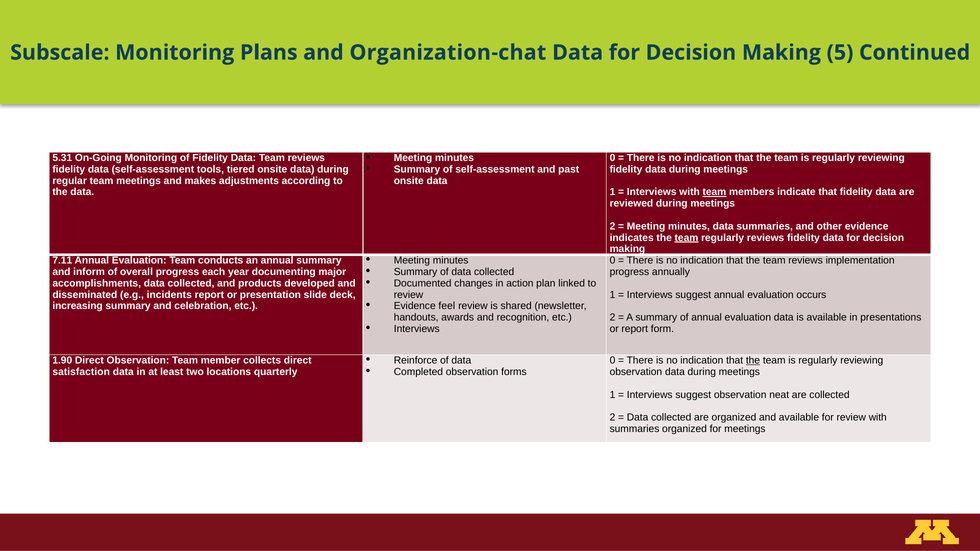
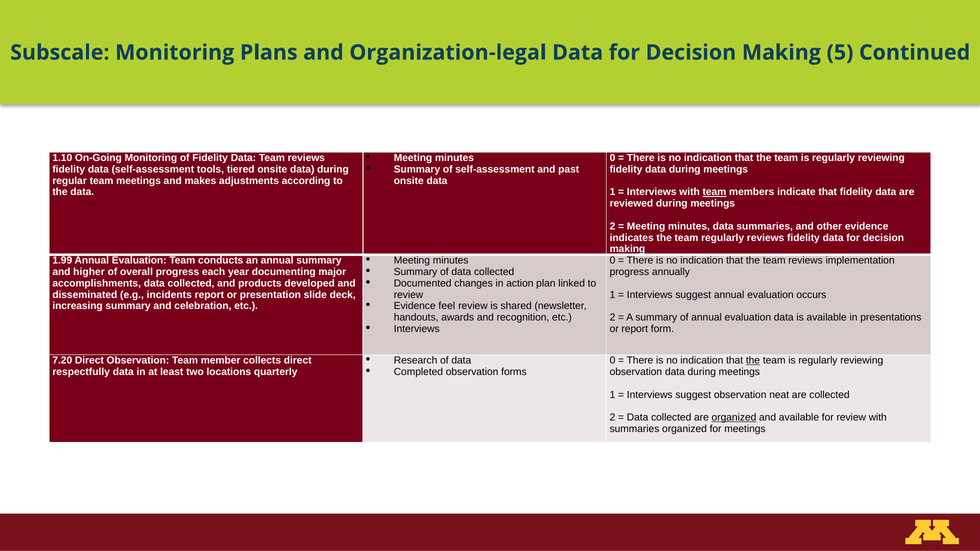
Organization-chat: Organization-chat -> Organization-legal (448, 53)
5.31: 5.31 -> 1.10 (62, 158)
team underline: present -> none (686, 238)
7.11: 7.11 -> 1.99 (62, 261)
inform: inform -> higher (89, 272)
Reinforce: Reinforce -> Research (416, 361)
1.90: 1.90 -> 7.20 (62, 361)
satisfaction: satisfaction -> respectfully (81, 372)
organized underline: none -> present (734, 418)
